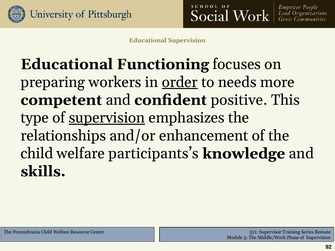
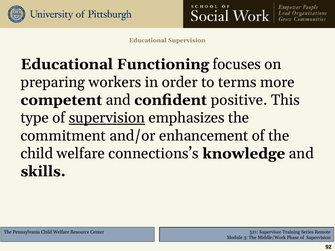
order underline: present -> none (180, 82)
needs: needs -> terms (237, 82)
relationships: relationships -> commitment (63, 136)
participants’s: participants’s -> connections’s (154, 154)
